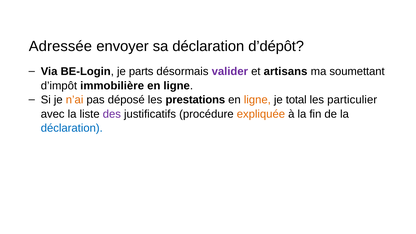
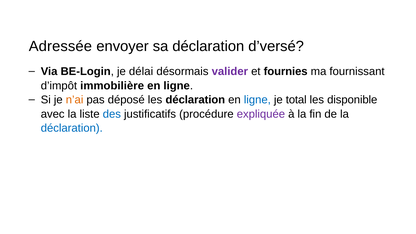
d’dépôt: d’dépôt -> d’versé (276, 46)
parts: parts -> délai (141, 71)
artisans: artisans -> fournies (286, 71)
soumettant: soumettant -> fournissant (357, 71)
les prestations: prestations -> déclaration (195, 100)
ligne colour: orange -> blue (257, 100)
particulier: particulier -> disponible (352, 100)
des colour: purple -> blue (112, 114)
expliquée colour: orange -> purple (261, 114)
